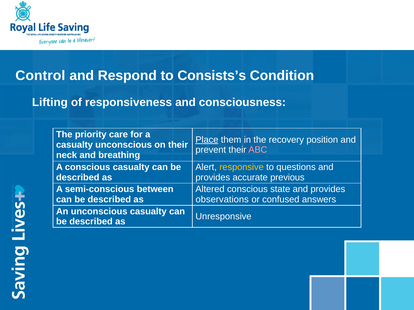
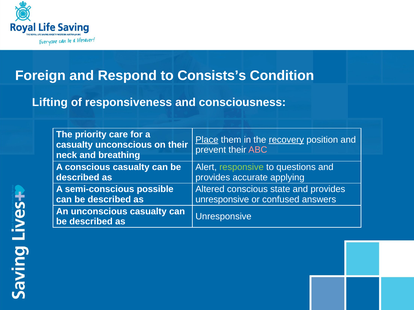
Control: Control -> Foreign (40, 76)
recovery underline: none -> present (286, 140)
responsive colour: yellow -> light green (242, 168)
previous: previous -> applying (287, 178)
between: between -> possible (155, 190)
observations: observations -> unresponsive (222, 200)
